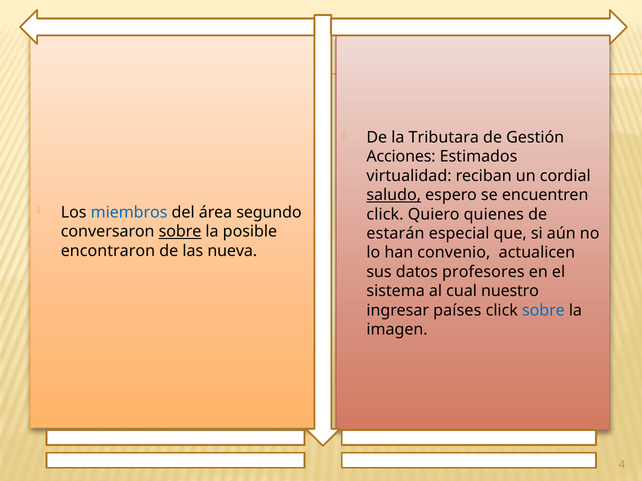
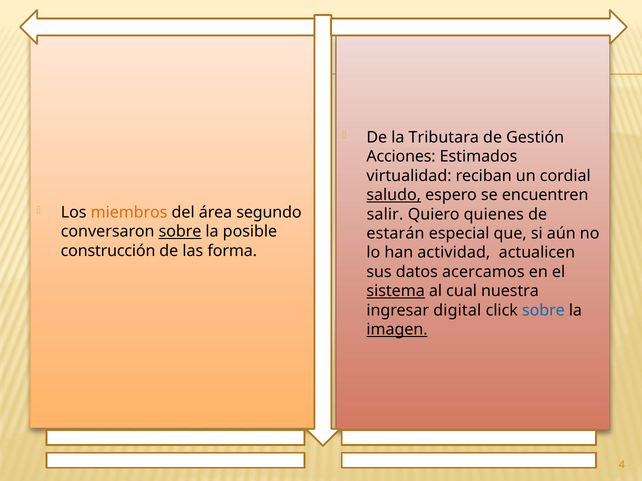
miembros colour: blue -> orange (129, 213)
click: click -> salir (385, 214)
encontraron: encontraron -> construcción (108, 251)
nueva: nueva -> forma (232, 251)
convenio: convenio -> actividad (454, 253)
profesores: profesores -> acercamos (483, 272)
sistema underline: none -> present (396, 291)
nuestro: nuestro -> nuestra (510, 291)
países: países -> digital (457, 311)
imagen underline: none -> present (397, 330)
